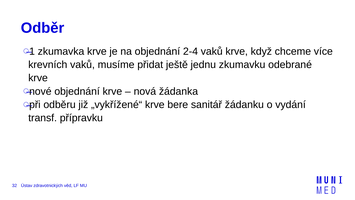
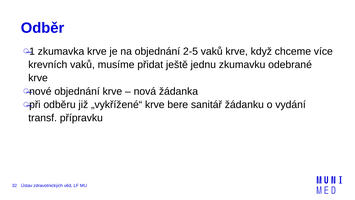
2-4: 2-4 -> 2-5 (190, 51)
